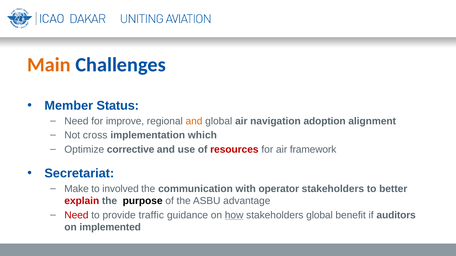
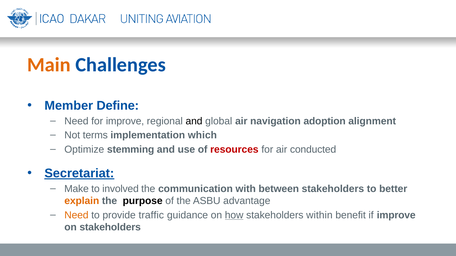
Status: Status -> Define (118, 106)
and colour: orange -> black (194, 121)
cross: cross -> terms (95, 136)
corrective: corrective -> stemming (131, 150)
framework: framework -> conducted (313, 150)
Secretariat underline: none -> present (79, 174)
operator: operator -> between (279, 189)
explain colour: red -> orange (82, 201)
Need colour: red -> orange (76, 216)
stakeholders global: global -> within (319, 216)
if auditors: auditors -> improve (396, 216)
on implemented: implemented -> stakeholders (110, 228)
